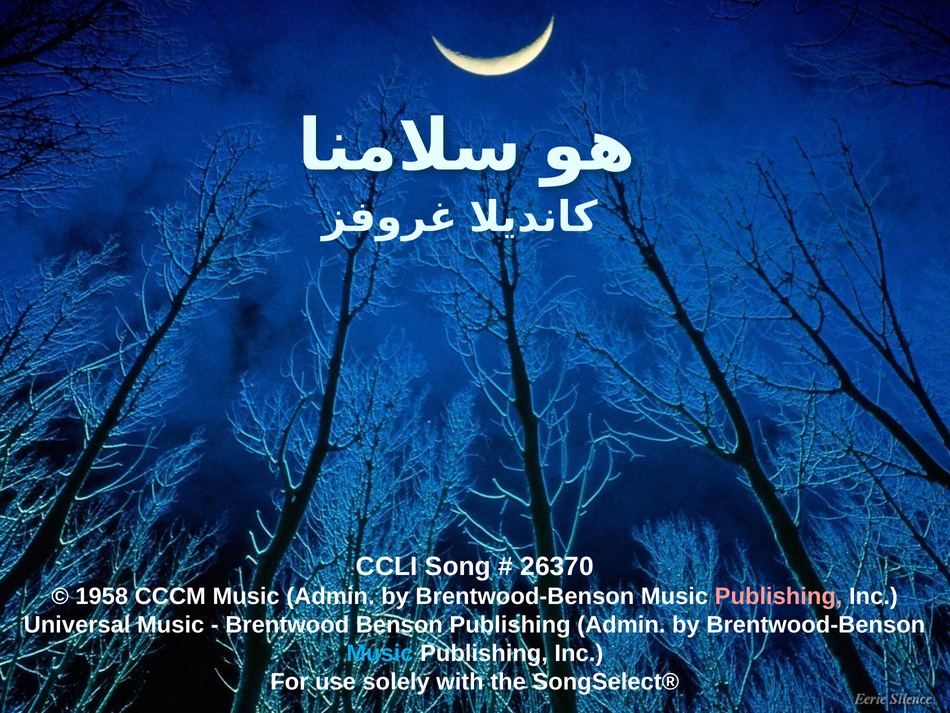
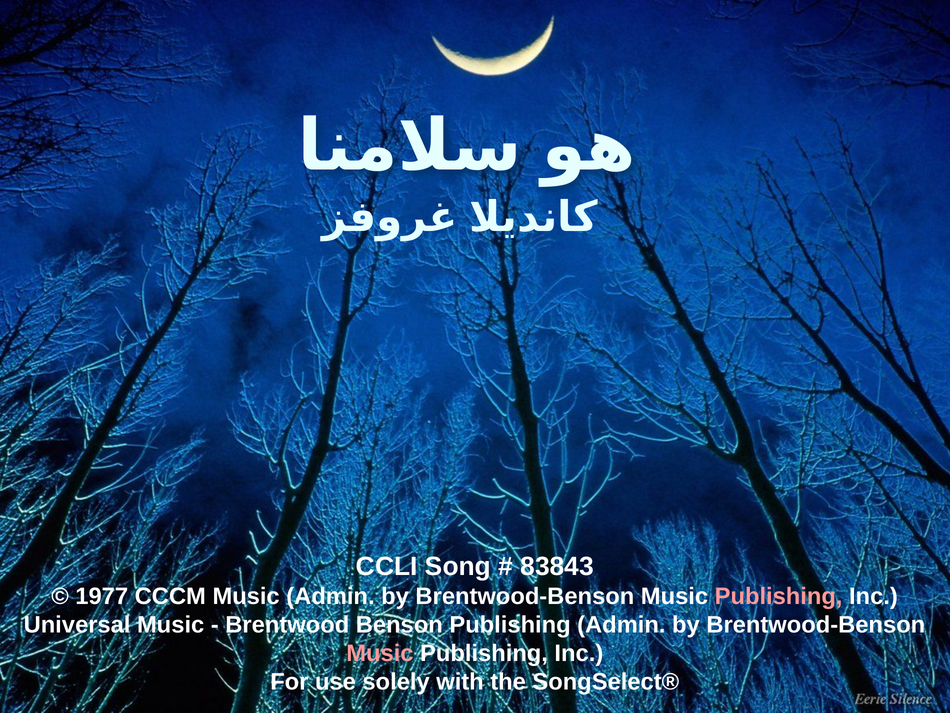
26370: 26370 -> 83843 (557, 566)
1958: 1958 -> 1977 (102, 596)
Music colour: light blue -> pink (380, 653)
